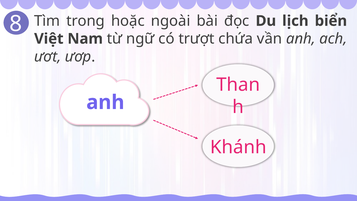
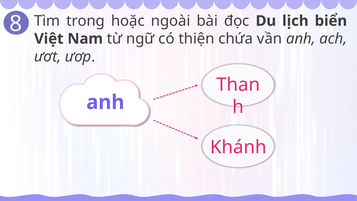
trượt: trượt -> thiện (196, 39)
